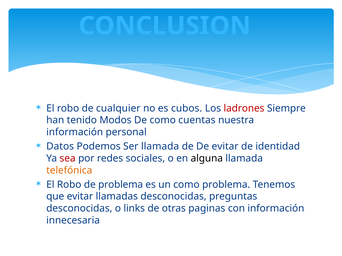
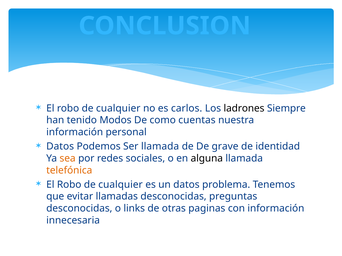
cubos: cubos -> carlos (187, 108)
ladrones colour: red -> black (244, 108)
De evitar: evitar -> grave (225, 147)
sea colour: red -> orange (68, 159)
problema: problema -> cualquier (121, 185)
un como: como -> datos (186, 185)
